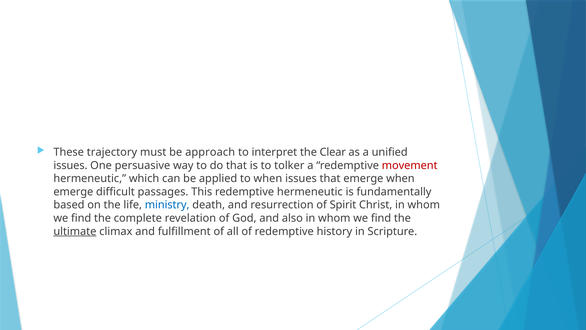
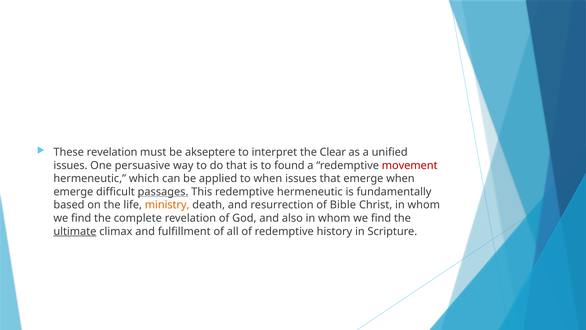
These trajectory: trajectory -> revelation (112, 152)
approach: approach -> akseptere (210, 152)
tolker: tolker -> found (289, 165)
passages underline: none -> present (163, 192)
ministry colour: blue -> orange (167, 205)
Spirit: Spirit -> Bible (343, 205)
